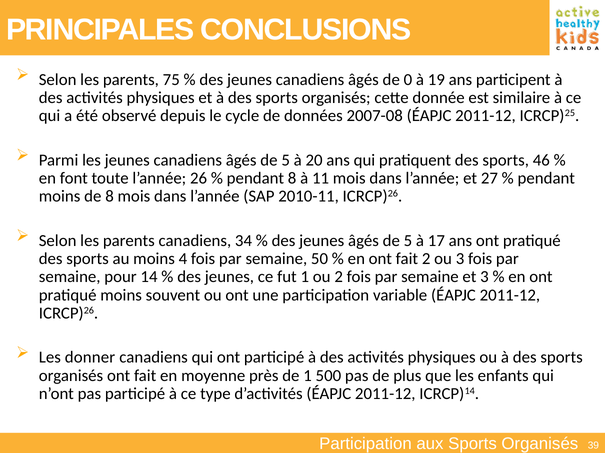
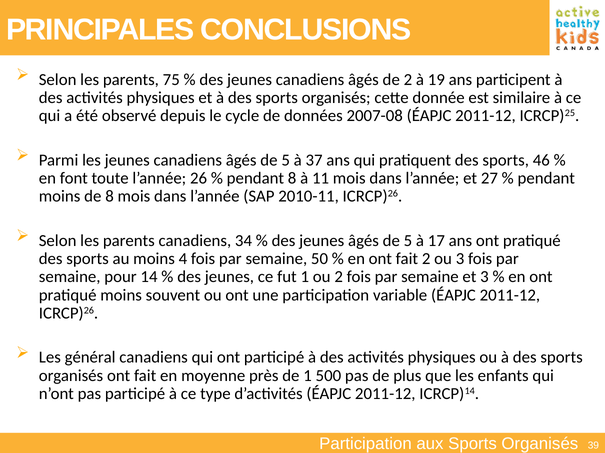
de 0: 0 -> 2 (408, 80)
20: 20 -> 37 (314, 160)
donner: donner -> général (90, 358)
